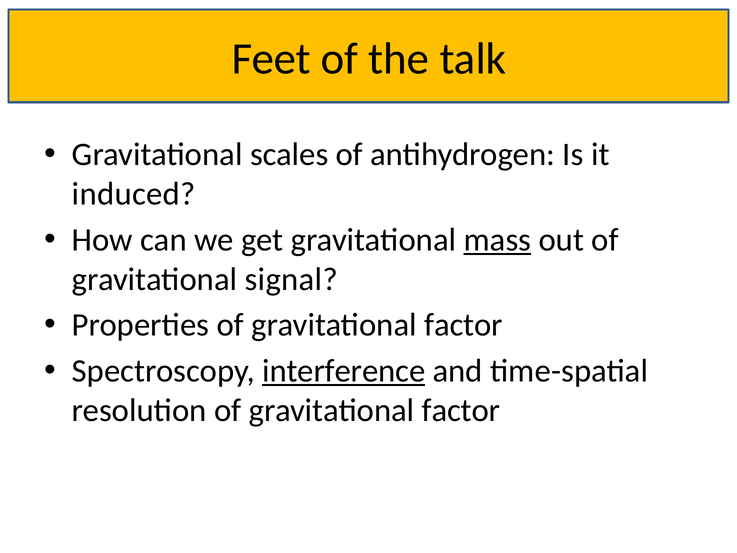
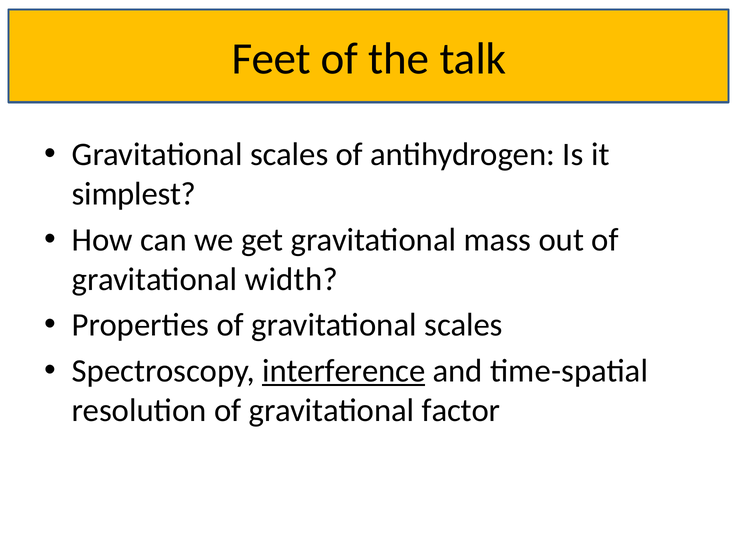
induced: induced -> simplest (134, 194)
mass underline: present -> none (497, 240)
signal: signal -> width (291, 279)
Properties of gravitational factor: factor -> scales (463, 325)
